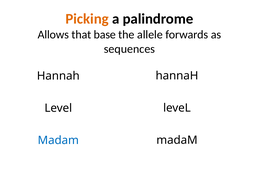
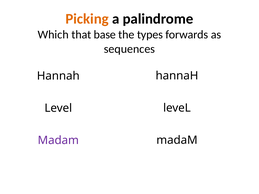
Allows: Allows -> Which (53, 35)
allele: allele -> types (150, 35)
Madam colour: blue -> purple (58, 140)
